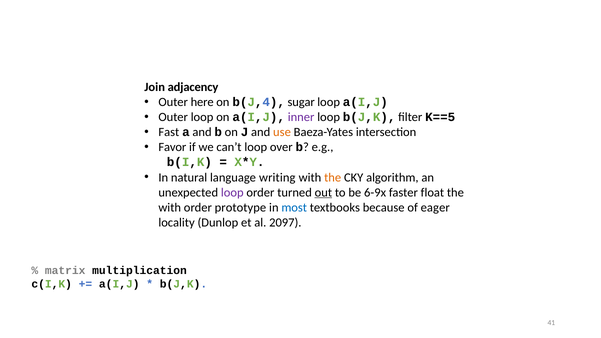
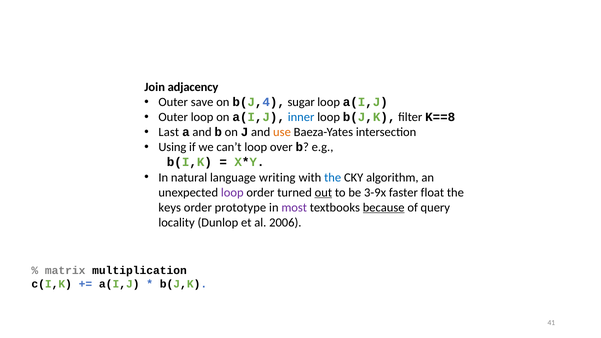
here: here -> save (202, 102)
inner colour: purple -> blue (301, 117)
K==5: K==5 -> K==8 (440, 117)
Fast: Fast -> Last (169, 132)
Favor: Favor -> Using (172, 147)
the colour: orange -> blue (333, 177)
6-9x: 6-9x -> 3-9x (375, 192)
with: with -> keys (170, 207)
most colour: blue -> purple (294, 207)
because underline: none -> present (384, 207)
eager: eager -> query (435, 207)
2097: 2097 -> 2006 (285, 222)
